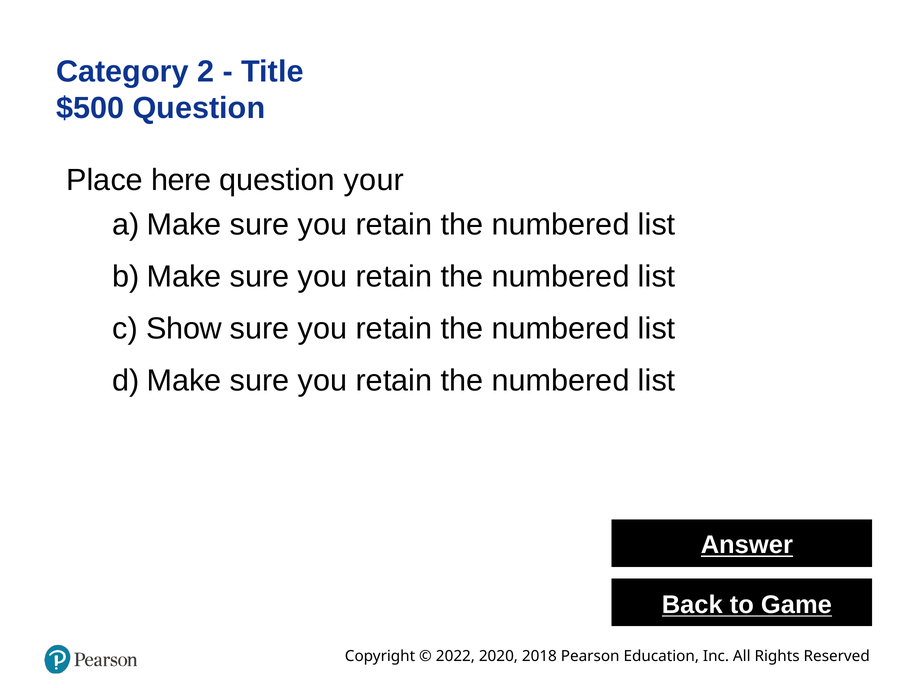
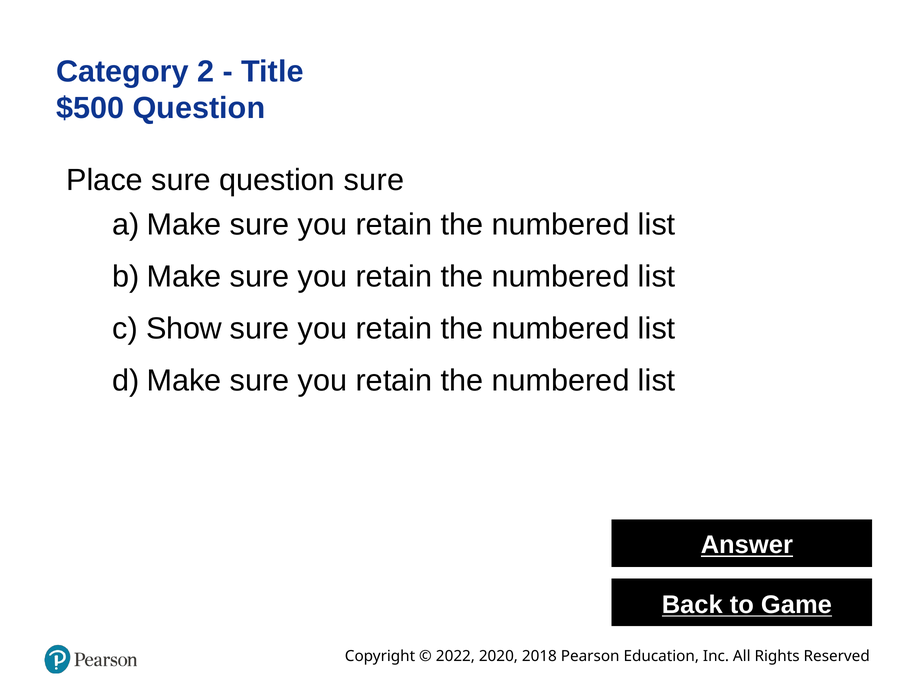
Place here: here -> sure (181, 180)
question your: your -> sure (374, 180)
